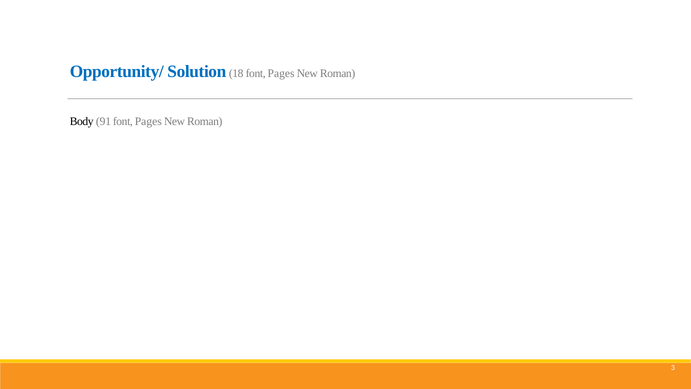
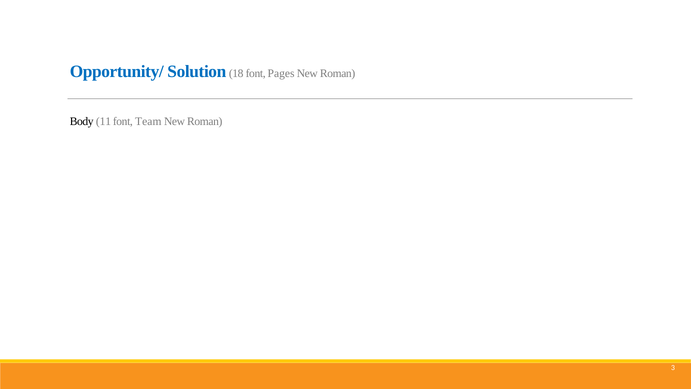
91: 91 -> 11 (103, 121)
Pages: Pages -> Team (148, 121)
